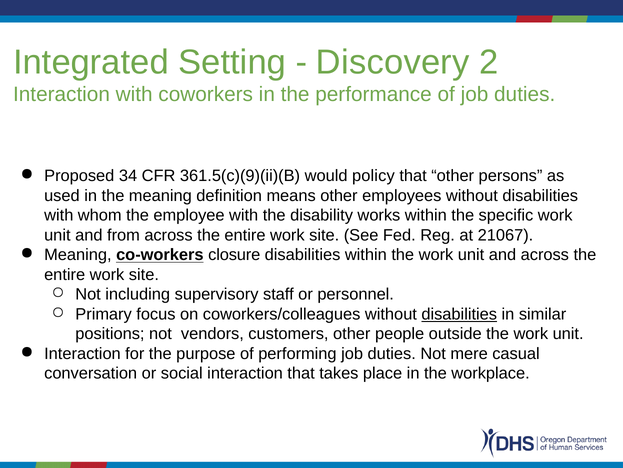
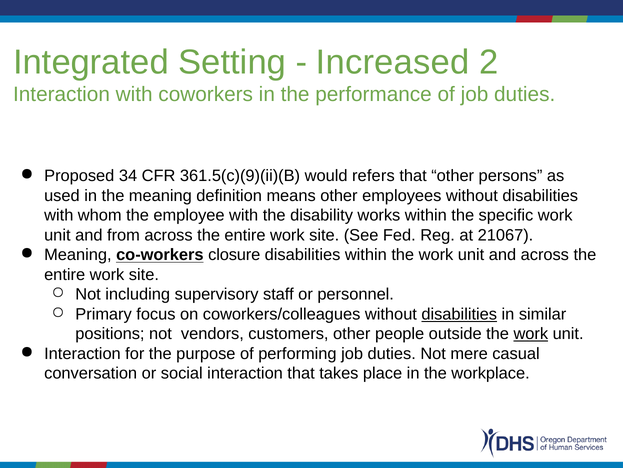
Discovery: Discovery -> Increased (393, 62)
policy: policy -> refers (373, 176)
work underline: none -> present (531, 333)
